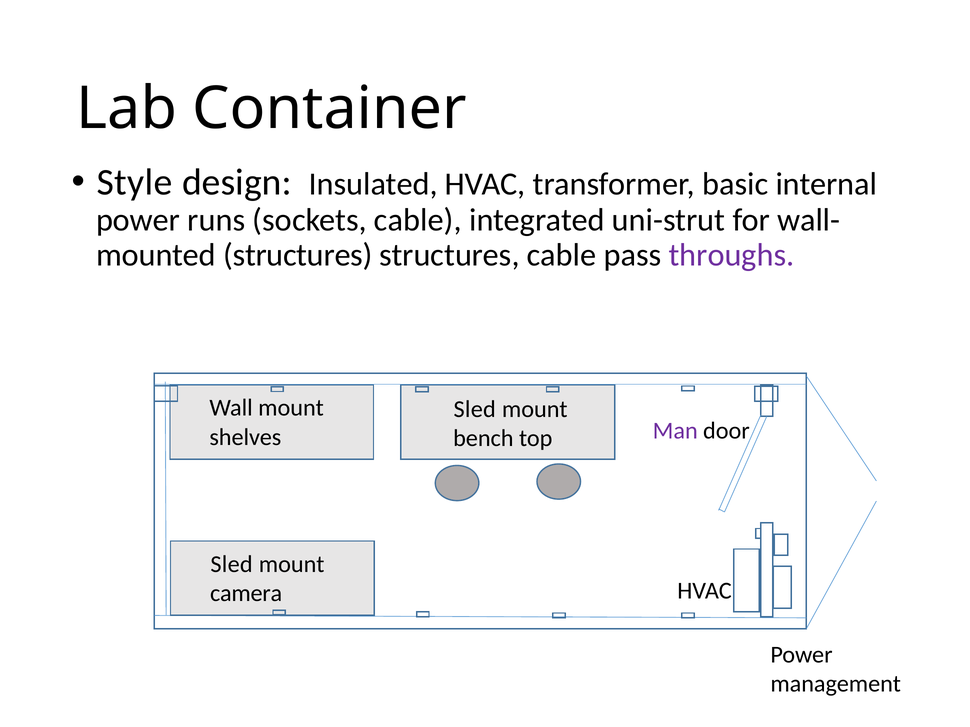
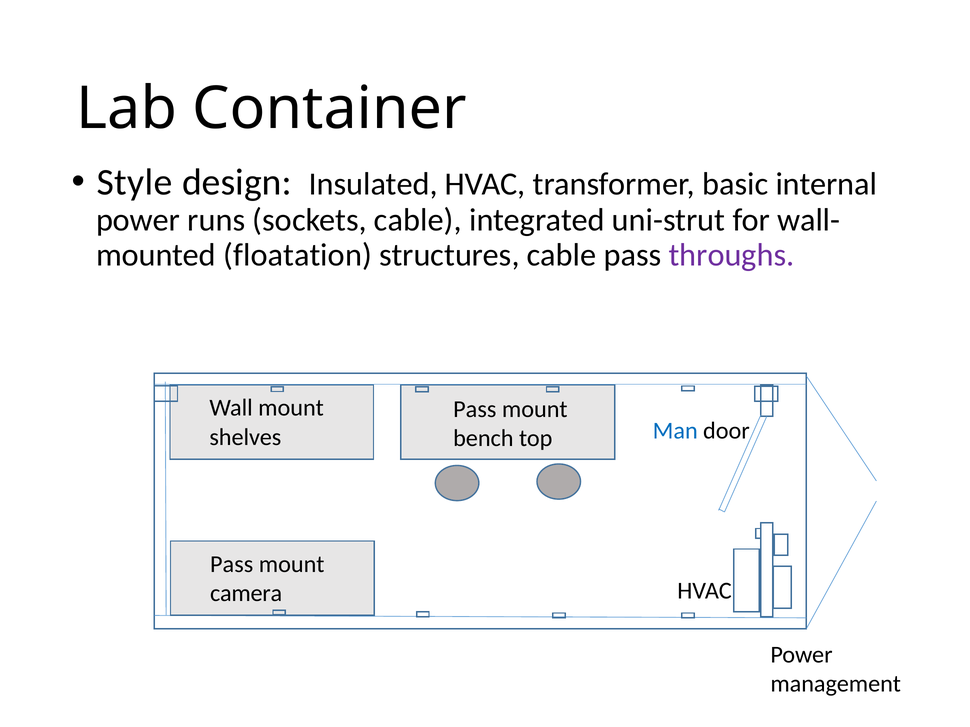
structures: structures -> floatation (298, 255)
Sled: Sled -> Pass (475, 409)
Man colour: purple -> blue (675, 431)
Sled: Sled -> Pass (232, 564)
